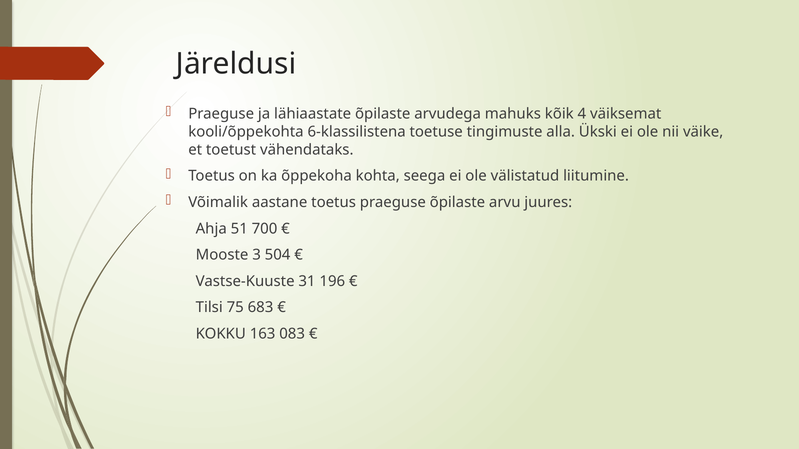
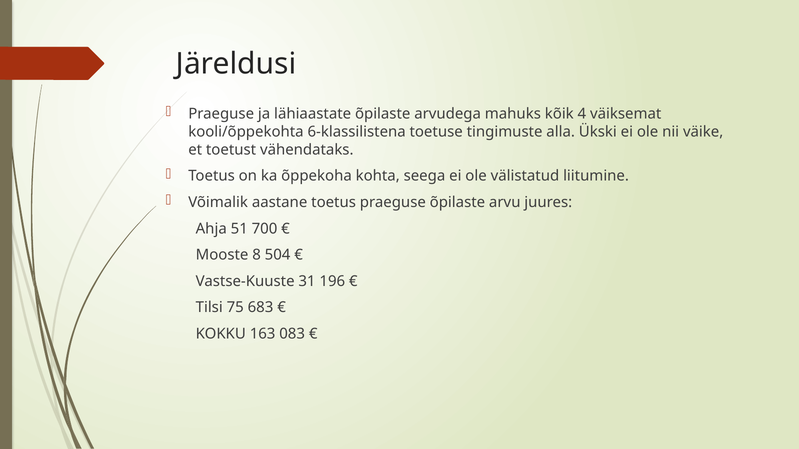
3: 3 -> 8 (257, 255)
